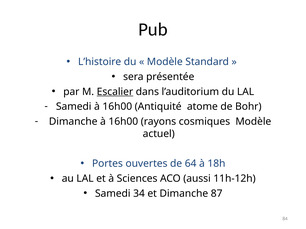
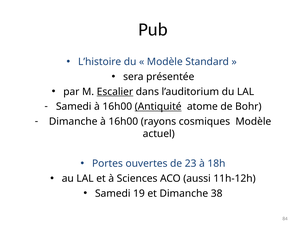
Antiquité underline: none -> present (158, 107)
64: 64 -> 23 (191, 164)
34: 34 -> 19 (139, 194)
87: 87 -> 38 (217, 194)
